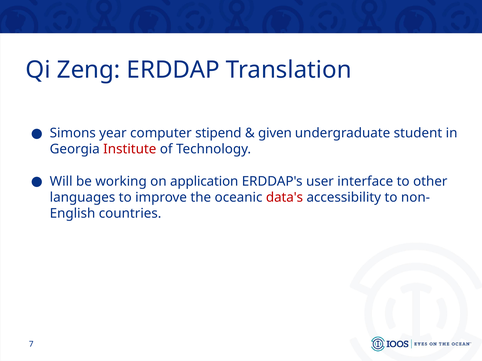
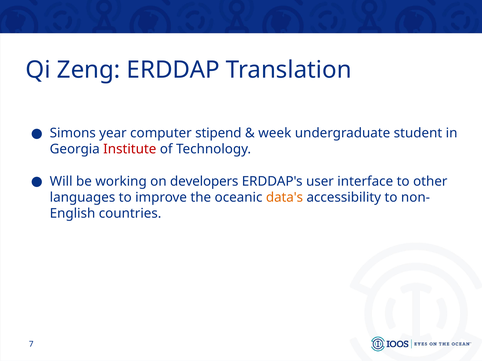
given: given -> week (275, 133)
application: application -> developers (204, 182)
data's colour: red -> orange (285, 198)
